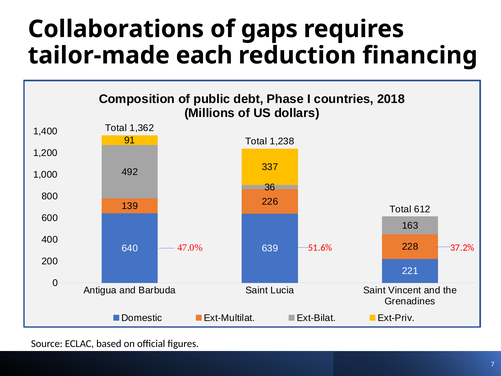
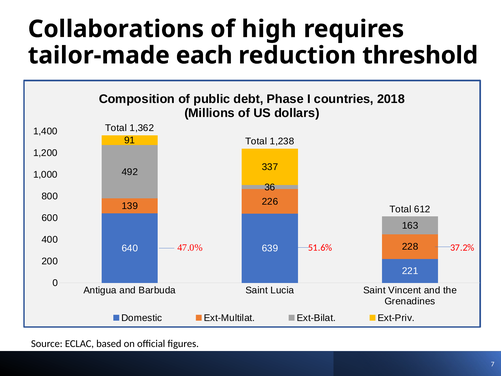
gaps: gaps -> high (269, 29)
financing: financing -> threshold (420, 55)
